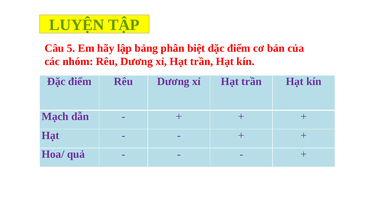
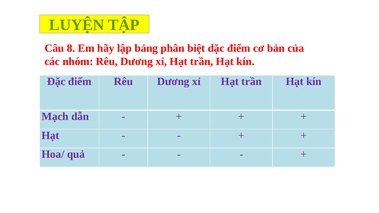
5: 5 -> 8 (71, 48)
